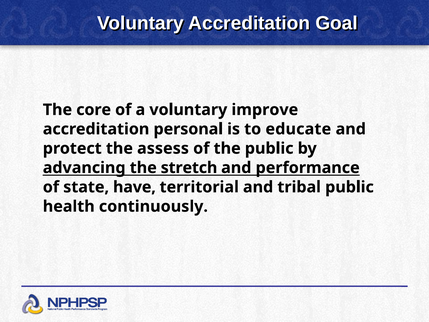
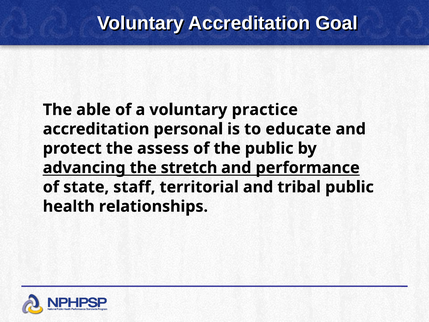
core: core -> able (94, 110)
improve: improve -> practice (265, 110)
have: have -> staff (134, 187)
continuously: continuously -> relationships (153, 206)
